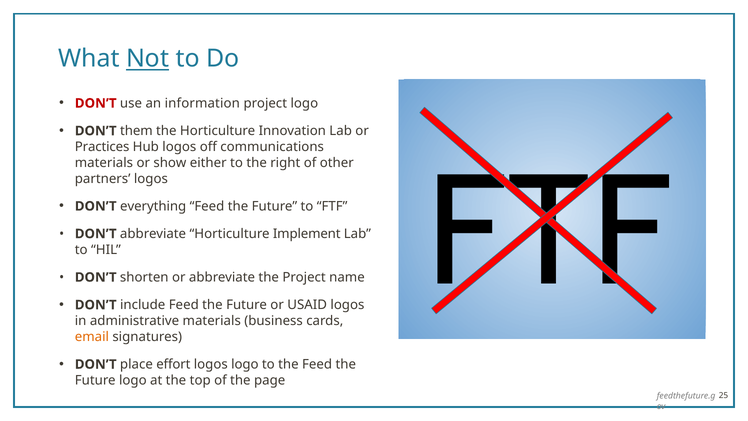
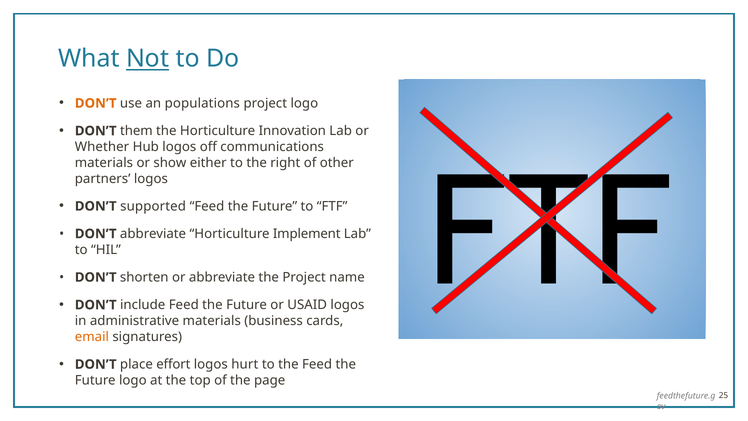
DON’T colour: red -> orange (96, 103)
information: information -> populations (202, 103)
Practices: Practices -> Whether (102, 147)
everything: everything -> supported (153, 206)
logos logo: logo -> hurt (245, 364)
